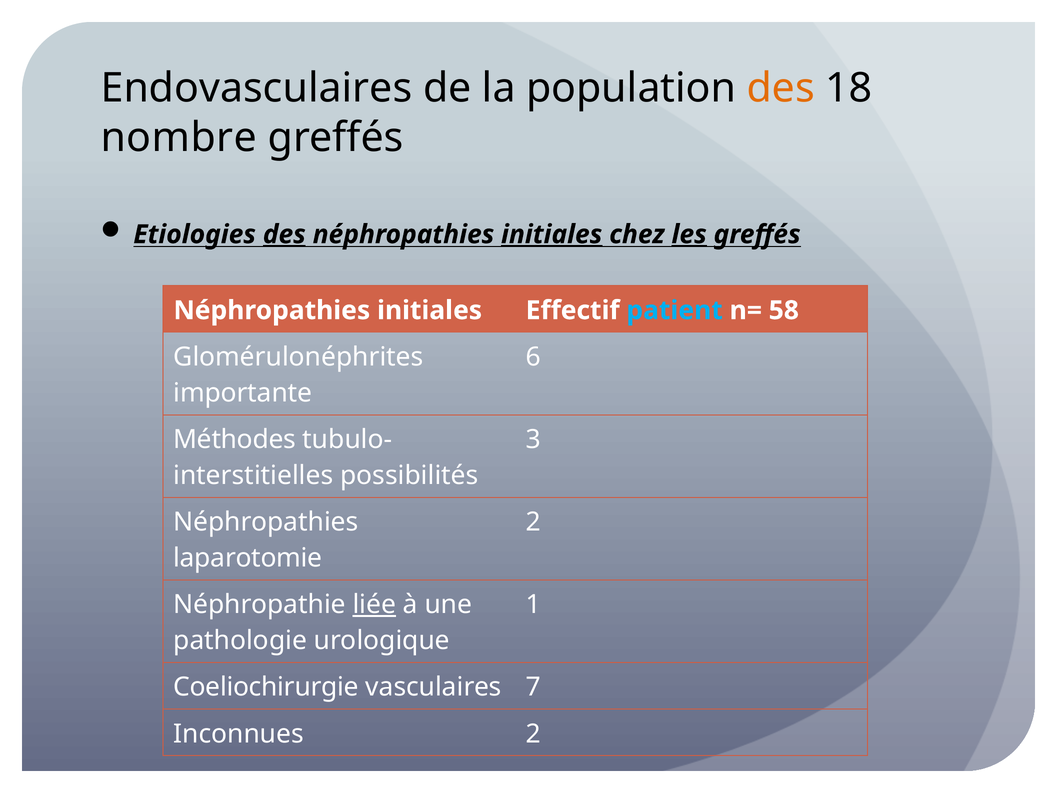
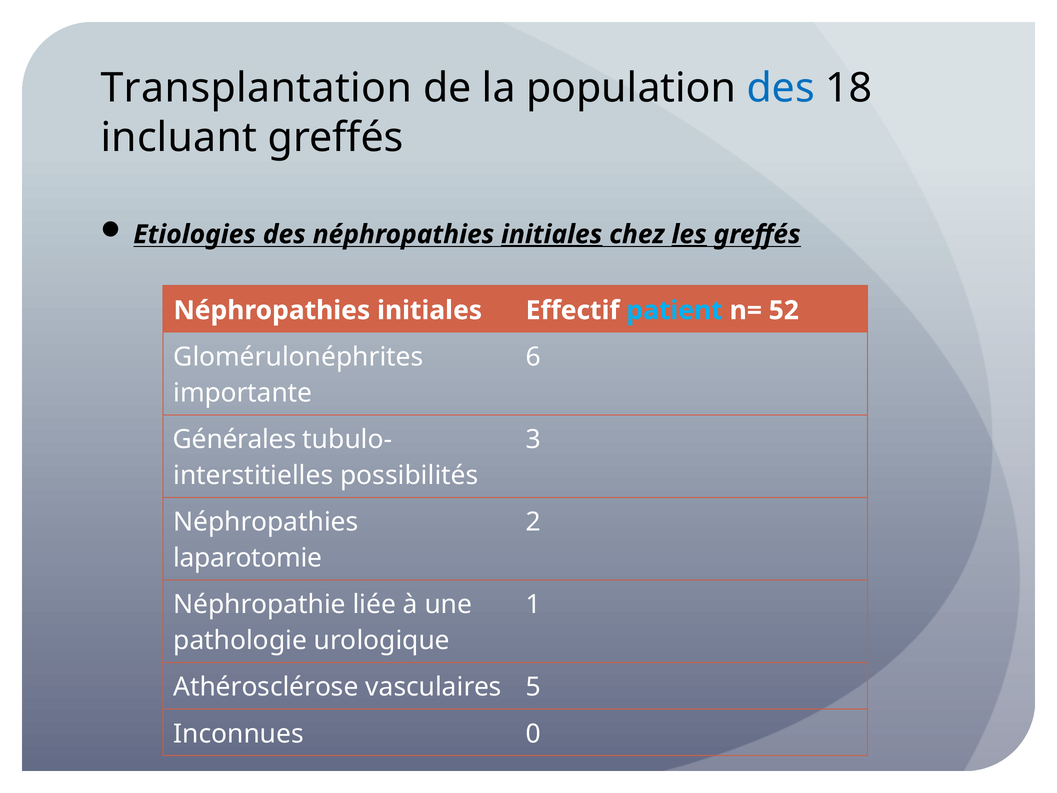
Endovasculaires: Endovasculaires -> Transplantation (256, 88)
des colour: orange -> blue (781, 88)
nombre: nombre -> incluant (179, 138)
des underline: present -> none (284, 234)
58: 58 -> 52 (784, 310)
Méthodes: Méthodes -> Générales (235, 439)
liée underline: present -> none (374, 604)
Coeliochirurgie: Coeliochirurgie -> Athérosclérose (266, 687)
7: 7 -> 5 (533, 687)
Inconnues 2: 2 -> 0 (533, 734)
